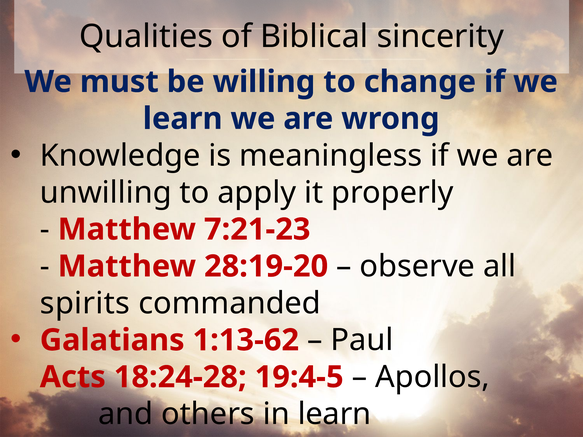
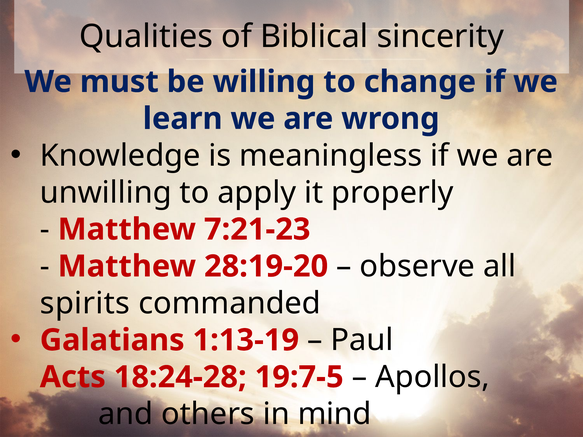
1:13-62: 1:13-62 -> 1:13-19 (246, 340)
19:4-5: 19:4-5 -> 19:7-5 (299, 377)
in learn: learn -> mind (335, 414)
